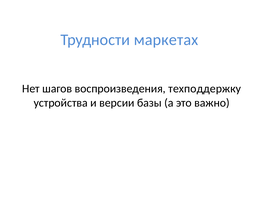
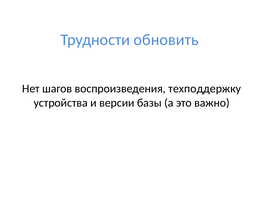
маркетах: маркетах -> обновить (166, 40)
